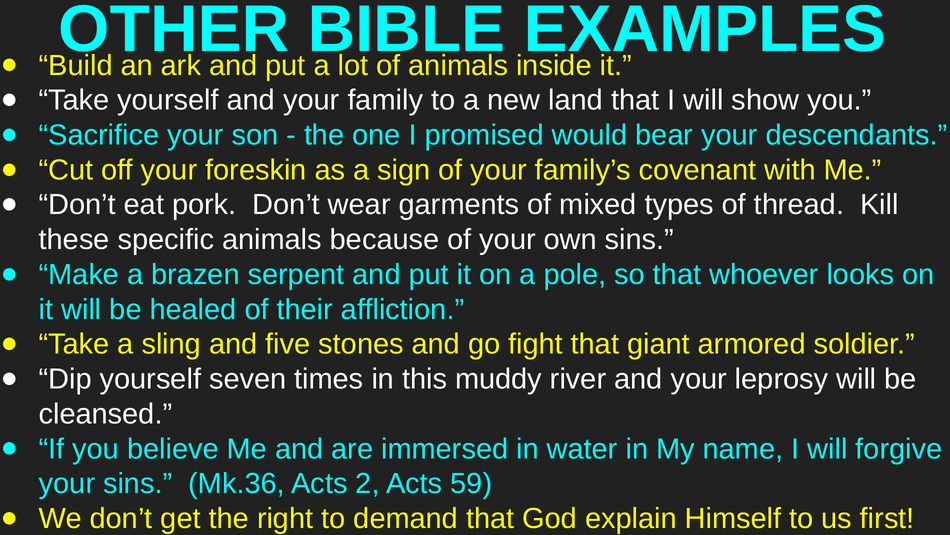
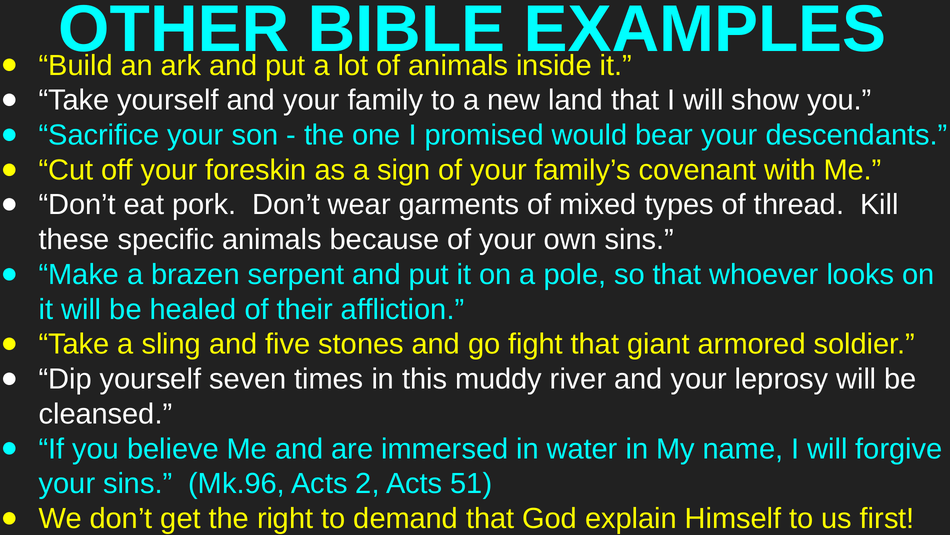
Mk.36: Mk.36 -> Mk.96 (237, 483)
59: 59 -> 51 (471, 483)
